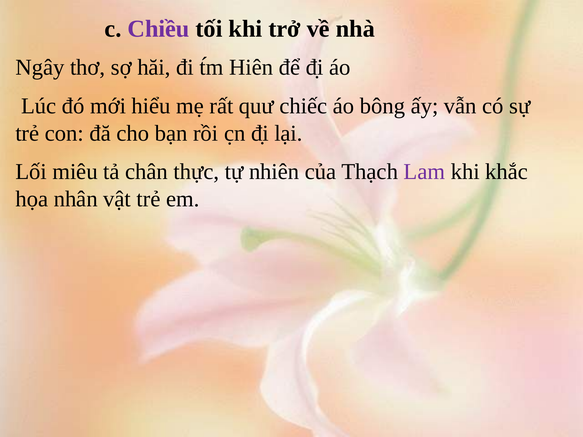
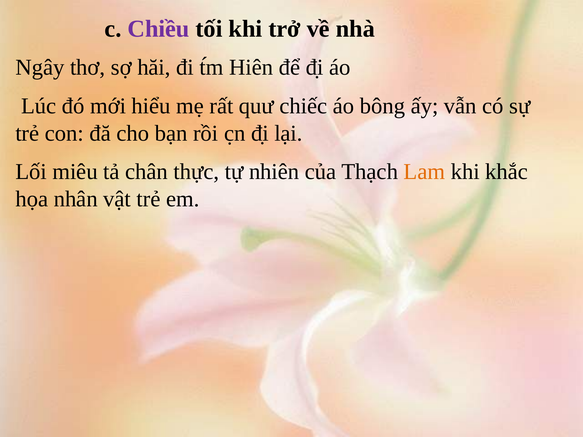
Lam colour: purple -> orange (424, 172)
